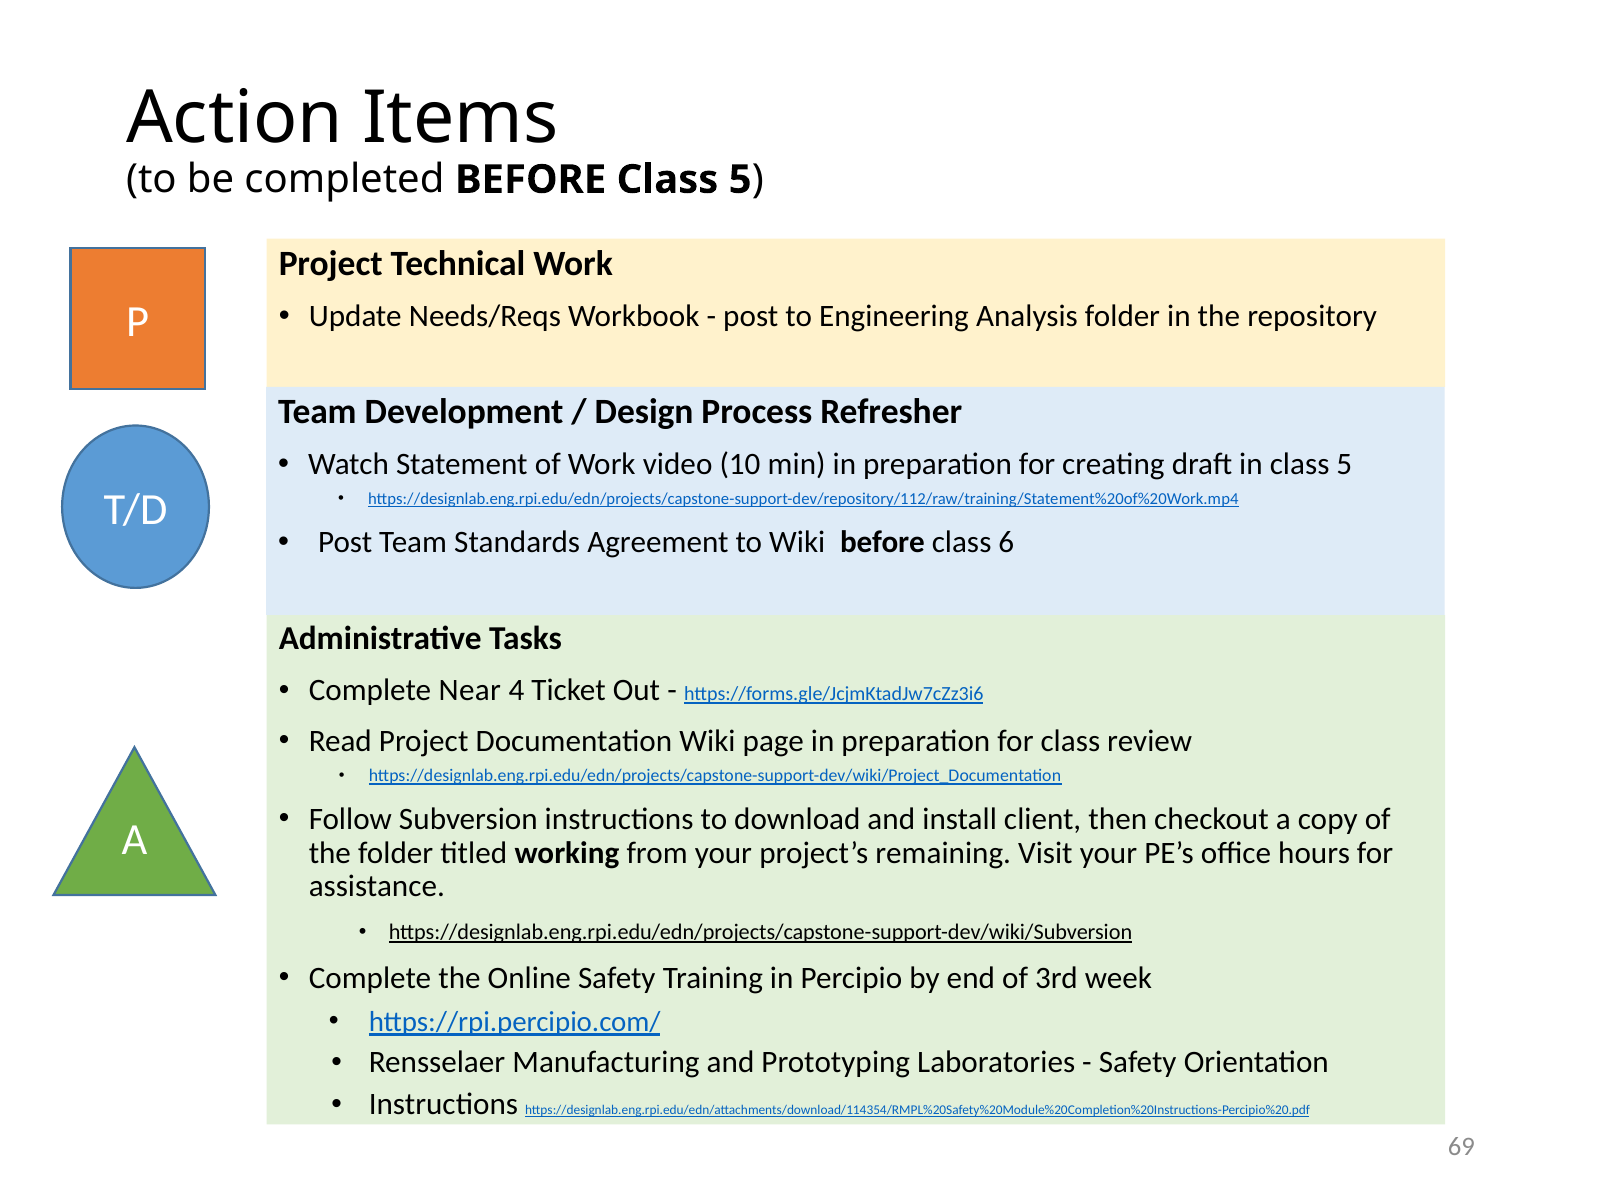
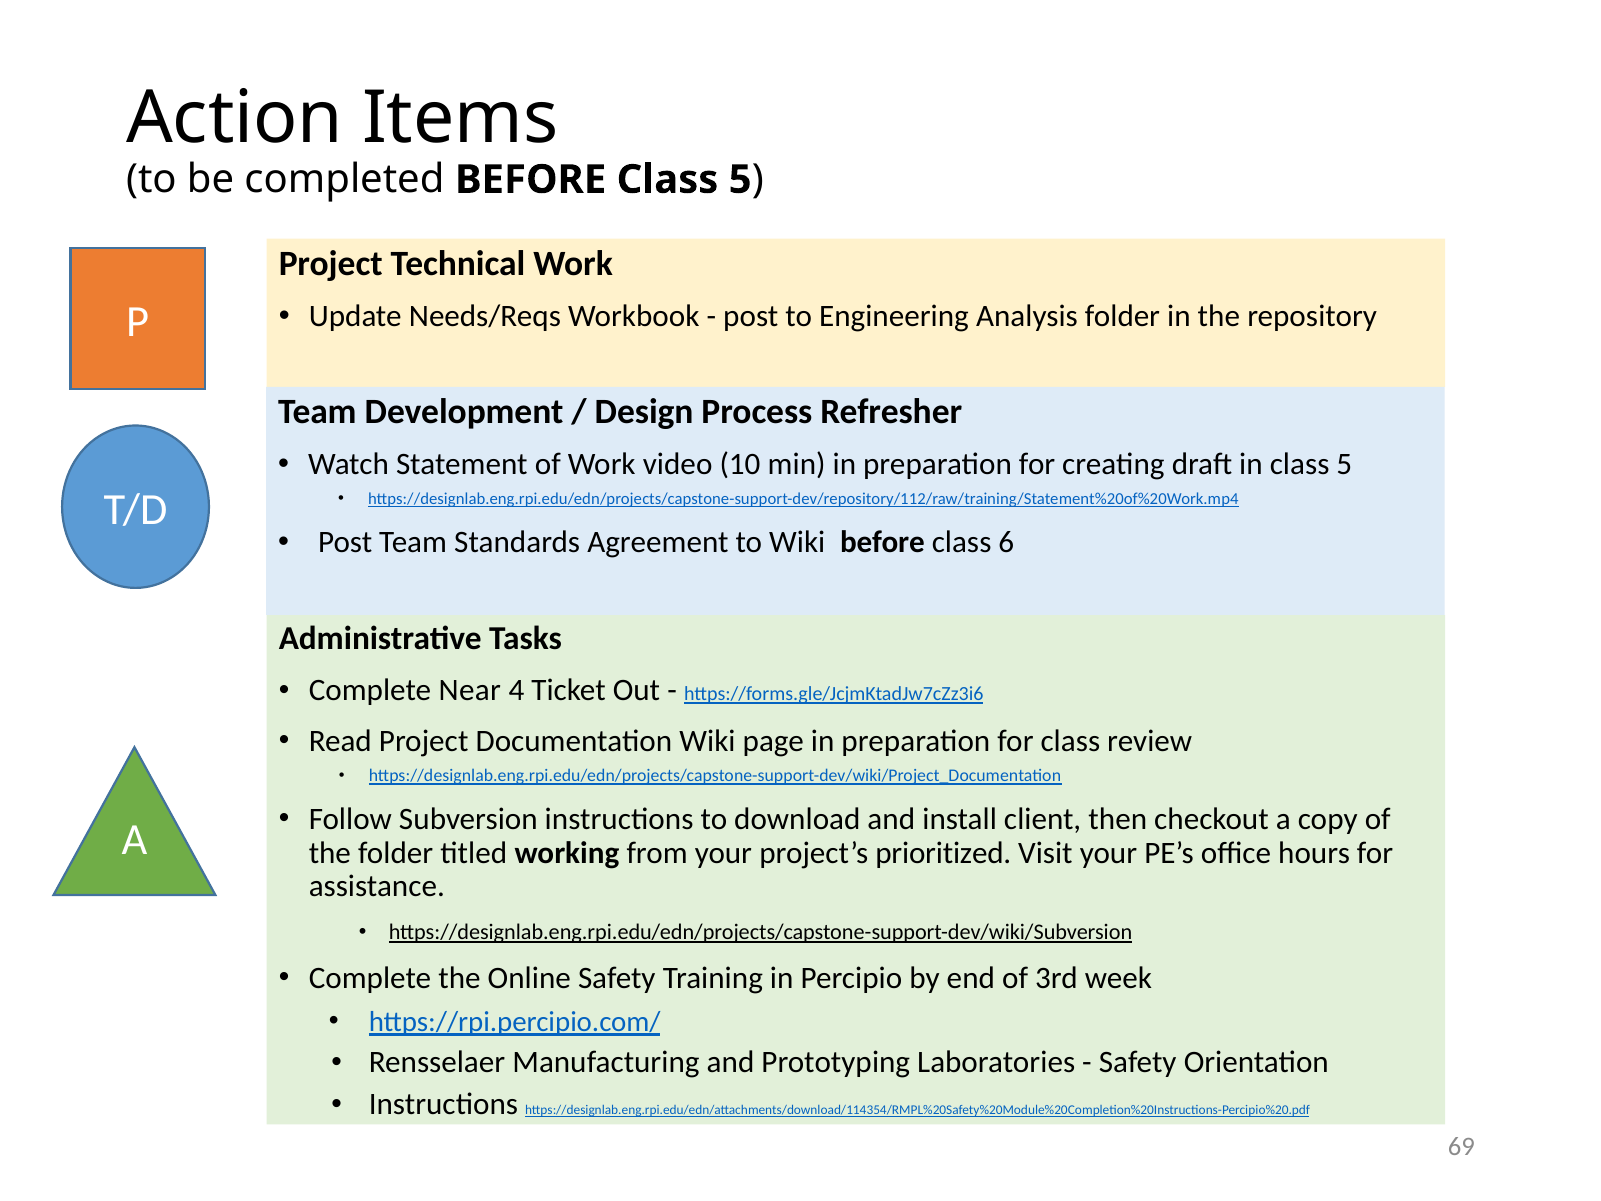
remaining: remaining -> prioritized (943, 853)
